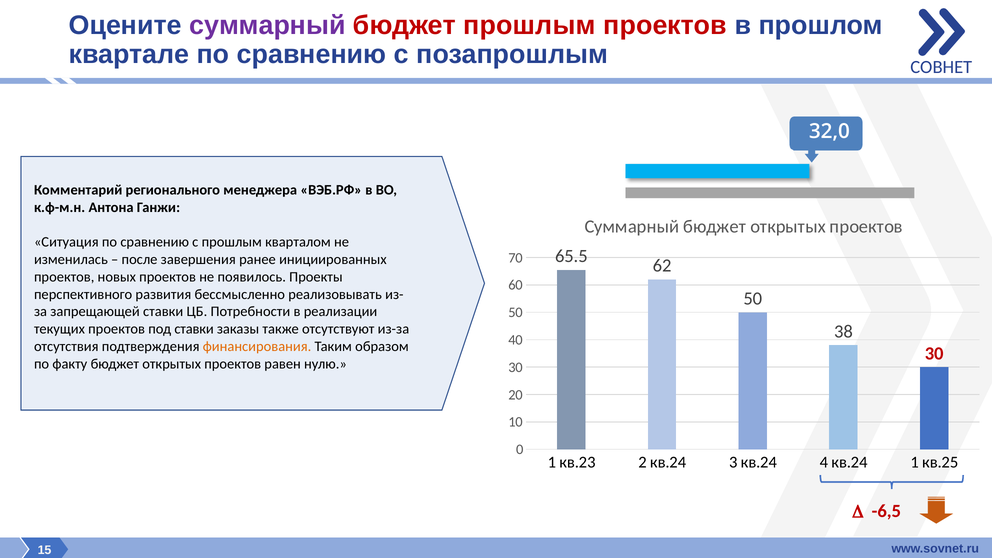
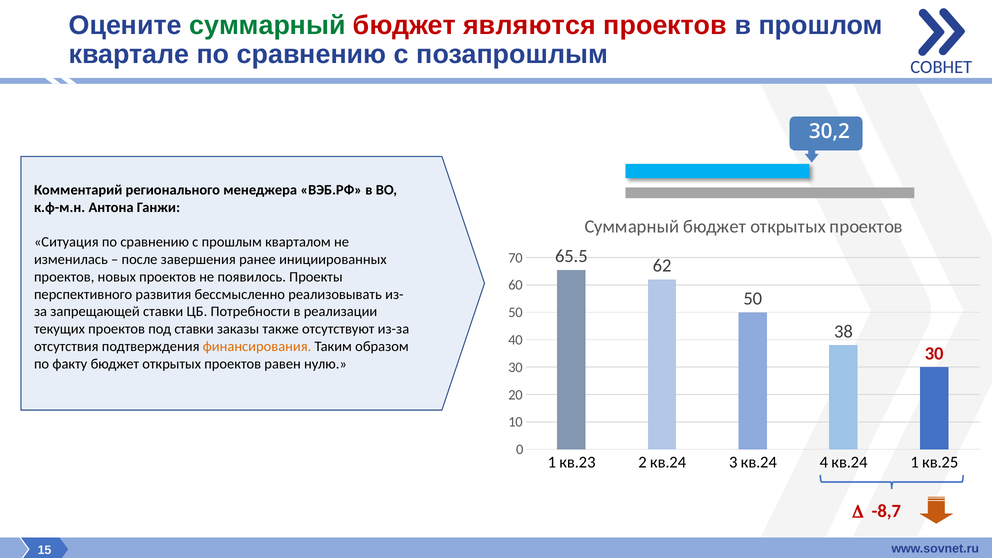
суммарный colour: purple -> green (267, 25)
бюджет прошлым: прошлым -> являются (529, 25)
32,0: 32,0 -> 30,2 (829, 131)
-6,5: -6,5 -> -8,7 (886, 511)
